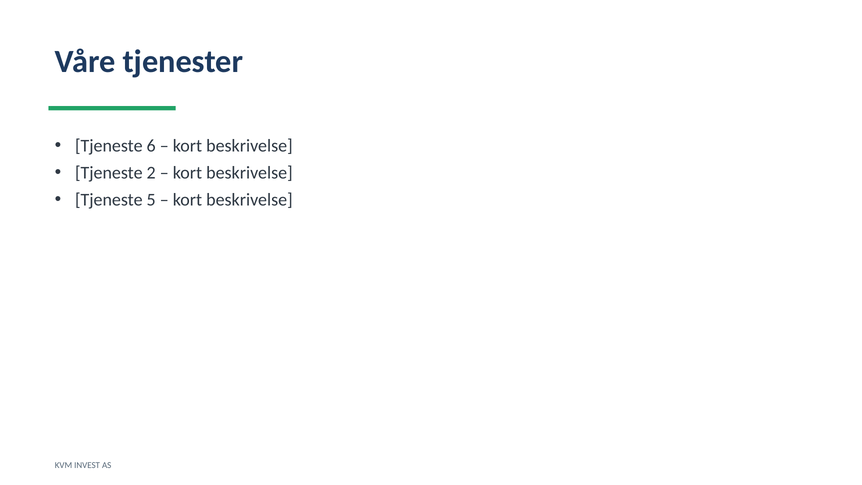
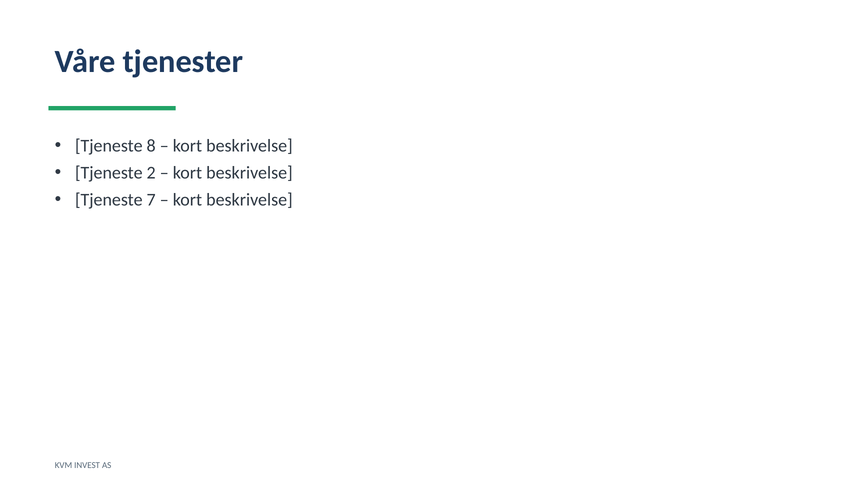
6: 6 -> 8 (151, 146)
5: 5 -> 7 (151, 200)
